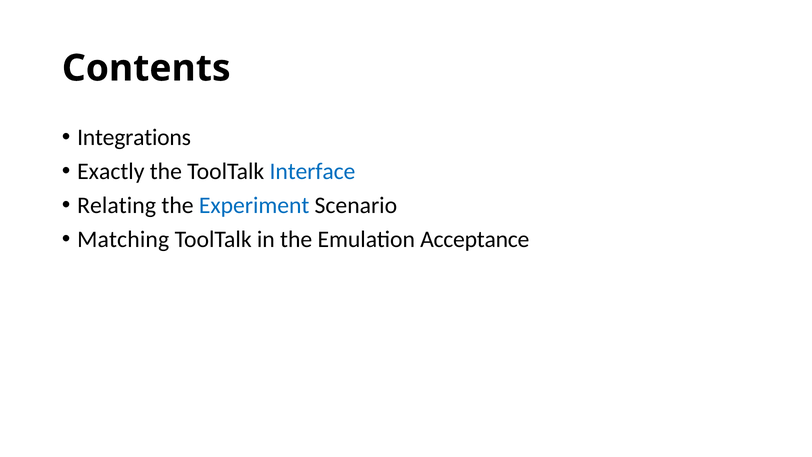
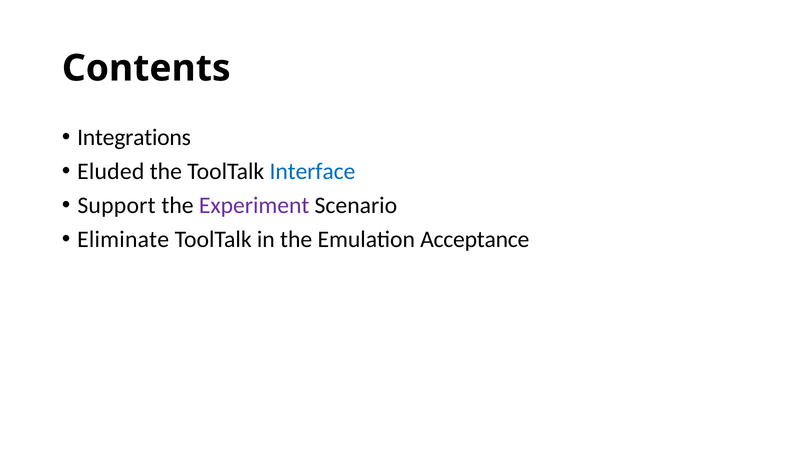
Exactly: Exactly -> Eluded (111, 171)
Relating: Relating -> Support (117, 205)
Experiment colour: blue -> purple (254, 205)
Matching: Matching -> Eliminate (123, 239)
